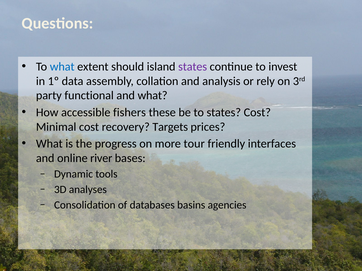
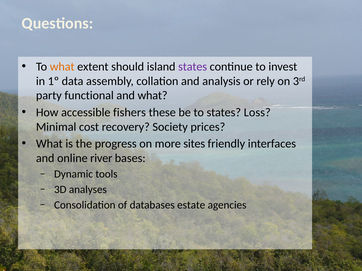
what colour: blue -> orange (62, 67)
states Cost: Cost -> Loss (257, 113)
Targets: Targets -> Society (170, 127)
tour: tour -> sites (194, 144)
basins: basins -> estate (191, 205)
